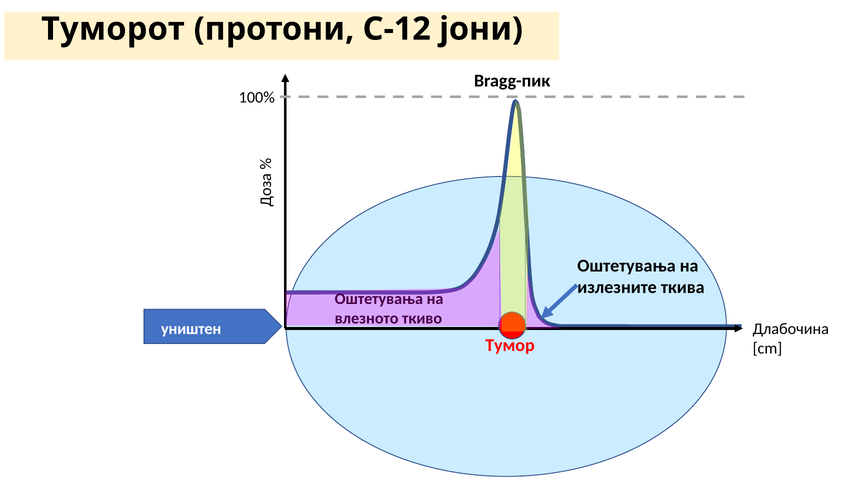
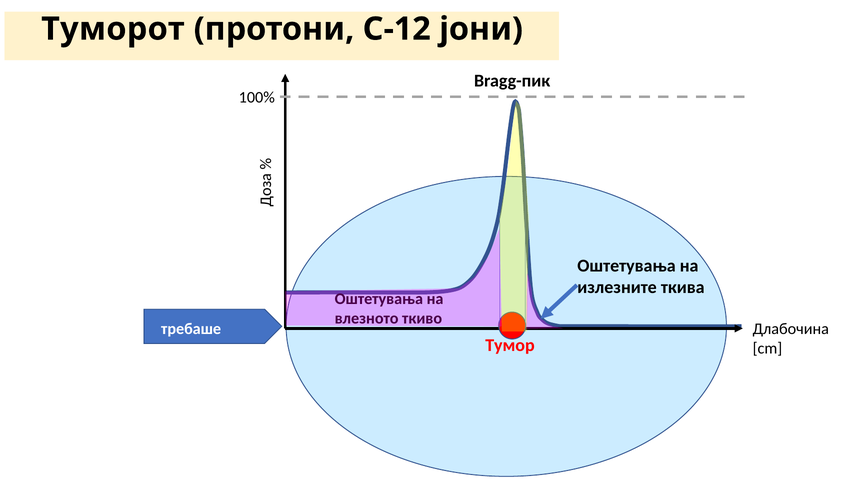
уништен: уништен -> требаше (191, 329)
